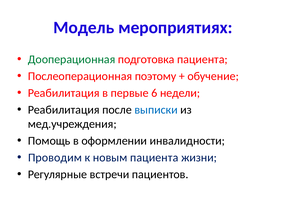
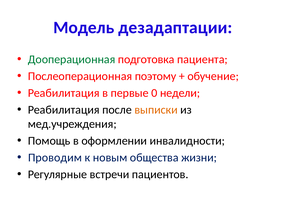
мероприятиях: мероприятиях -> дезадаптации (175, 28)
6: 6 -> 0 (154, 93)
выписки colour: blue -> orange (156, 110)
новым пациента: пациента -> общества (154, 158)
